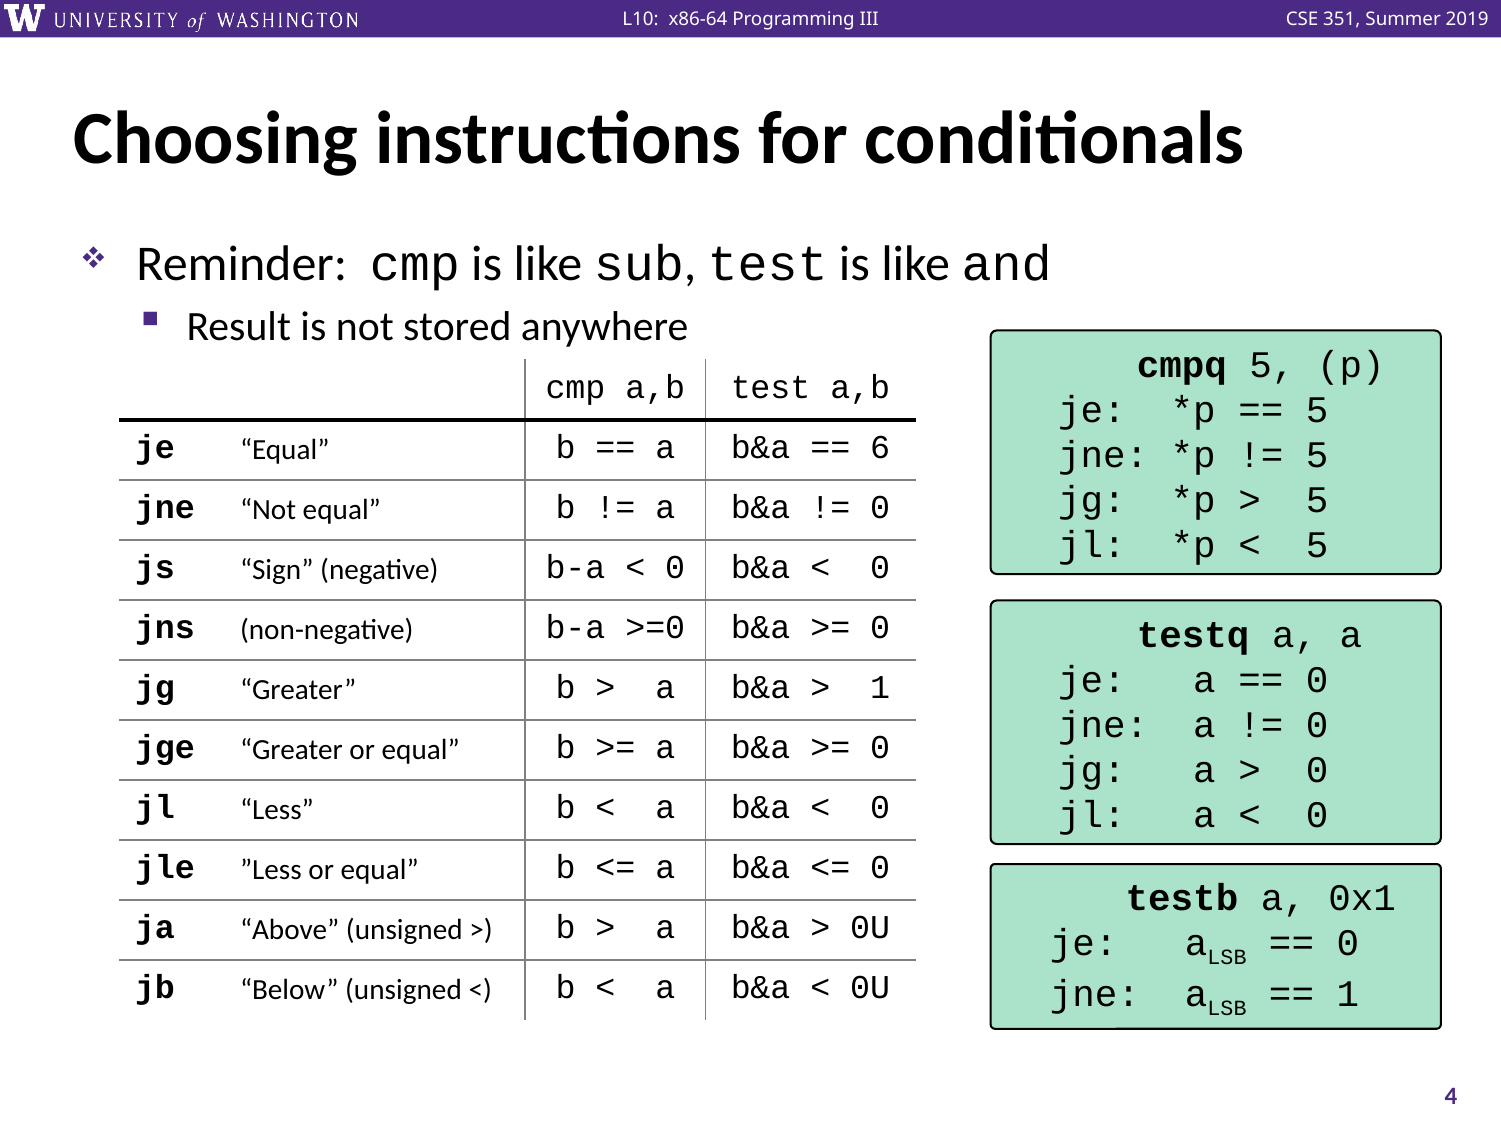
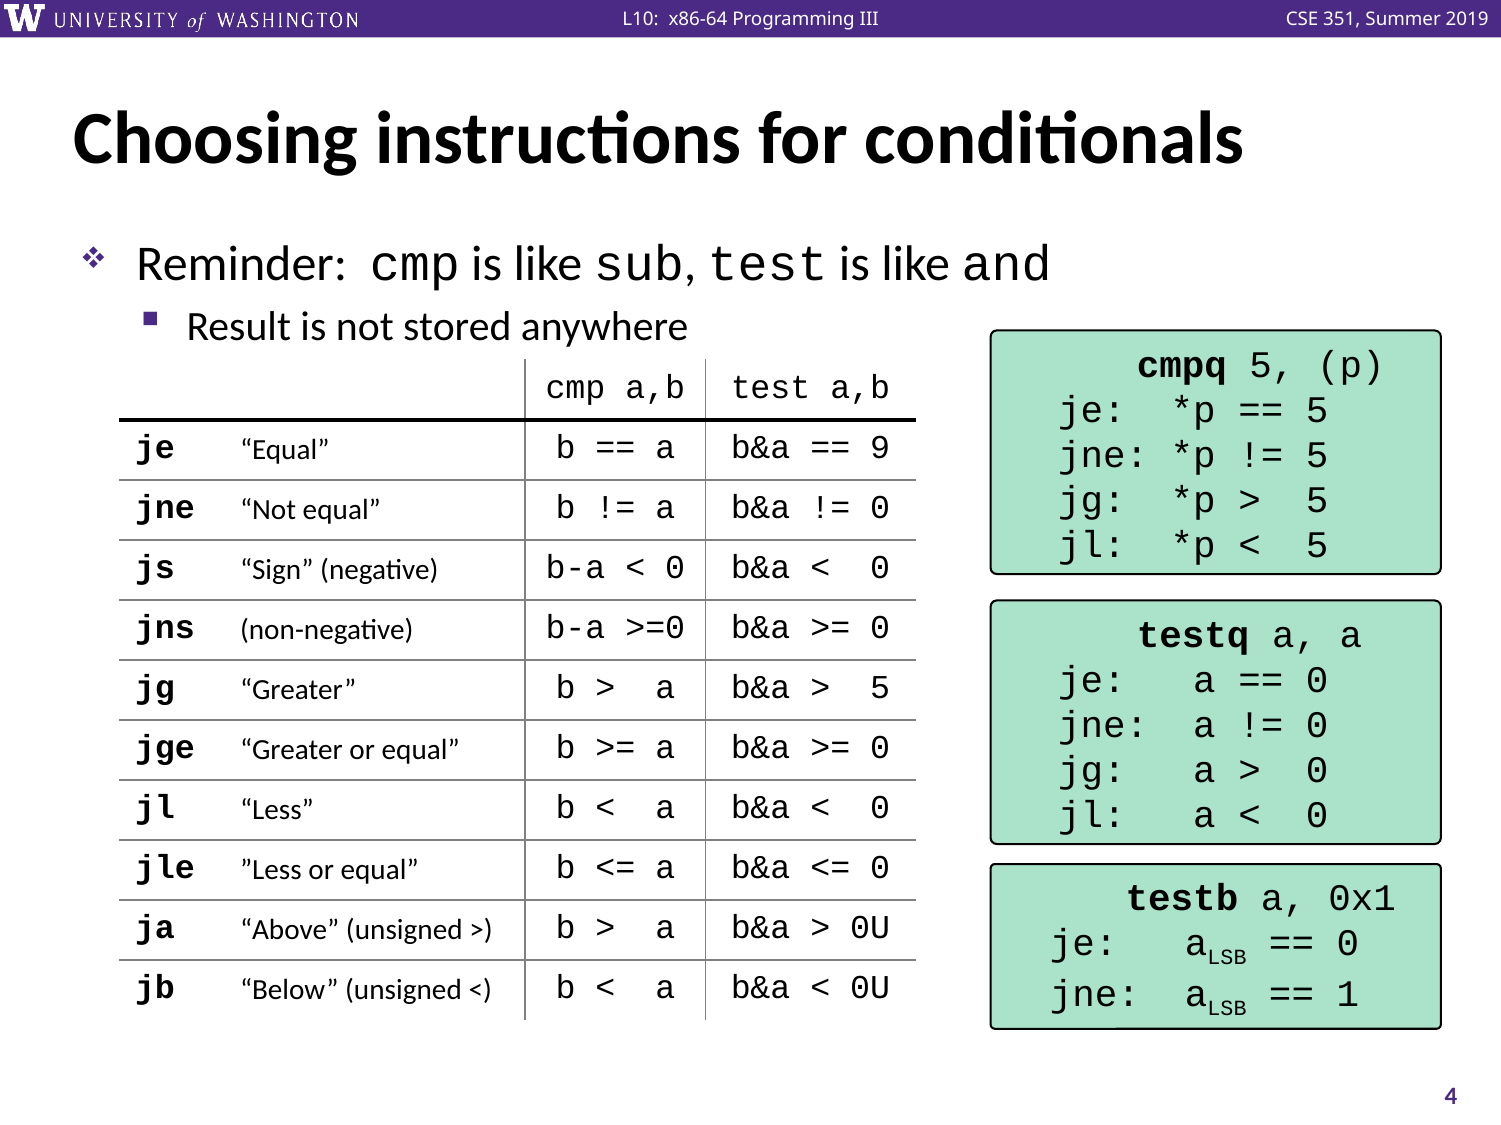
6: 6 -> 9 (880, 448)
1: 1 -> 5 (880, 688)
